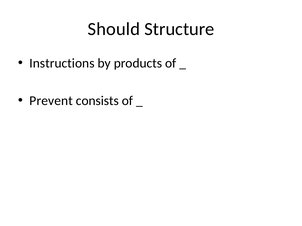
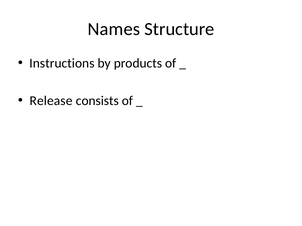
Should: Should -> Names (114, 29)
Prevent: Prevent -> Release (51, 101)
